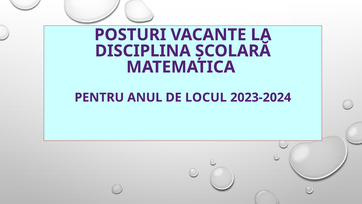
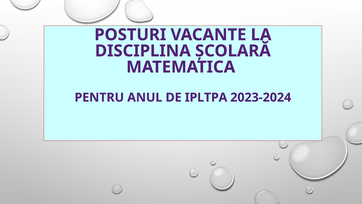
LOCUL: LOCUL -> IPLTPA (206, 97)
